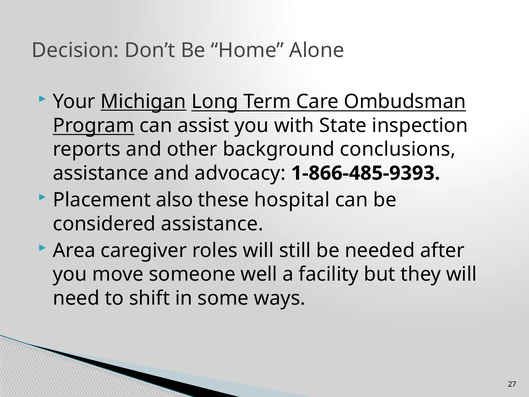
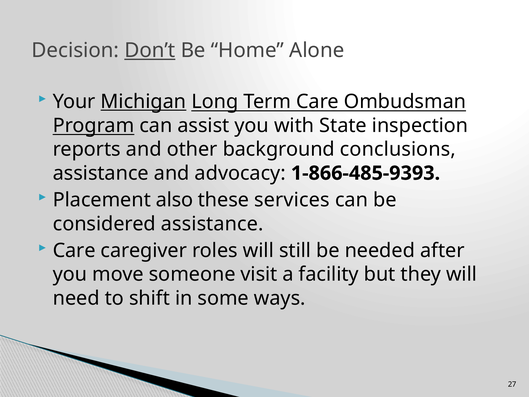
Don’t underline: none -> present (150, 50)
hospital: hospital -> services (292, 200)
Area: Area -> Care (74, 250)
well: well -> visit (259, 274)
